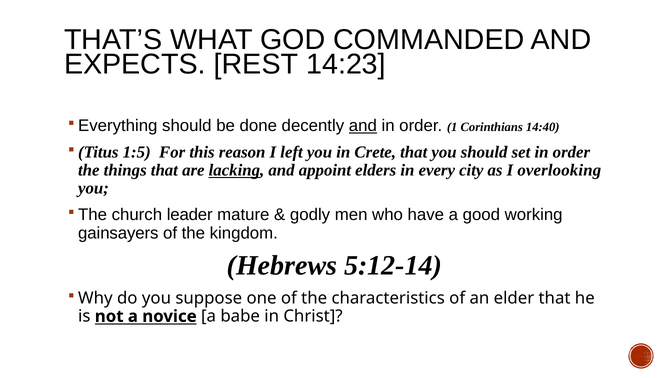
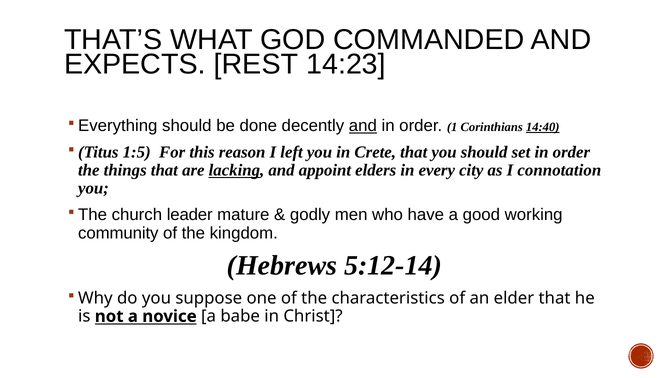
14:40 underline: none -> present (543, 127)
overlooking: overlooking -> connotation (559, 170)
gainsayers: gainsayers -> community (118, 233)
